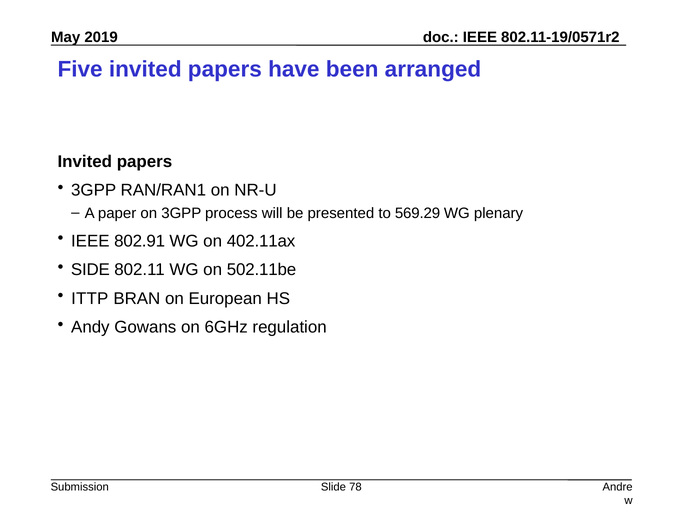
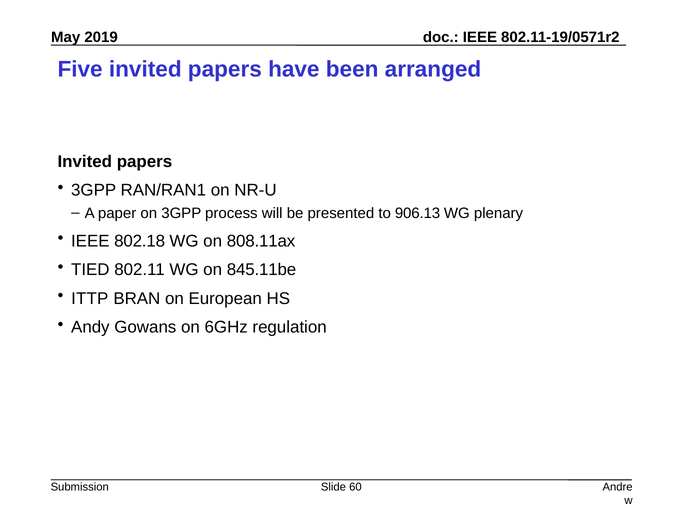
569.29: 569.29 -> 906.13 (418, 213)
802.91: 802.91 -> 802.18 (140, 241)
402.11ax: 402.11ax -> 808.11ax (261, 241)
SIDE: SIDE -> TIED (90, 270)
502.11be: 502.11be -> 845.11be (261, 270)
78: 78 -> 60 (355, 487)
